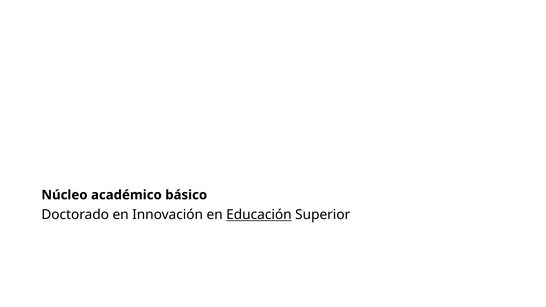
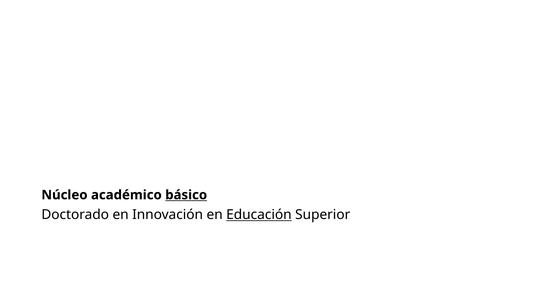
básico underline: none -> present (186, 195)
